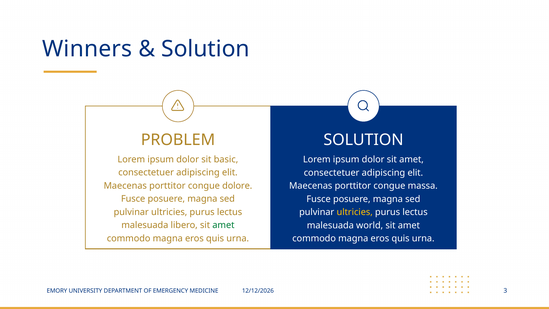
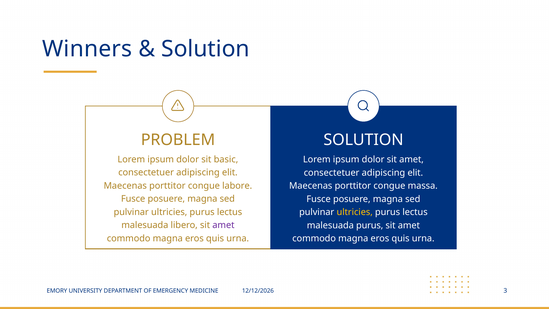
dolore: dolore -> labore (237, 186)
amet colour: green -> purple (223, 225)
malesuada world: world -> purus (370, 225)
